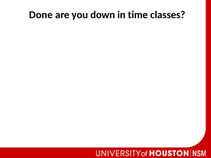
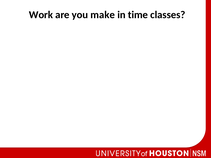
Done: Done -> Work (41, 15)
down: down -> make (103, 15)
